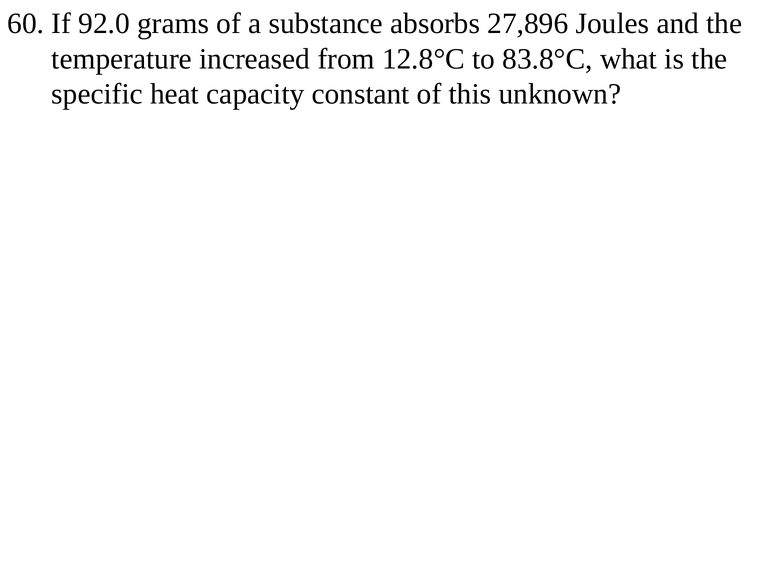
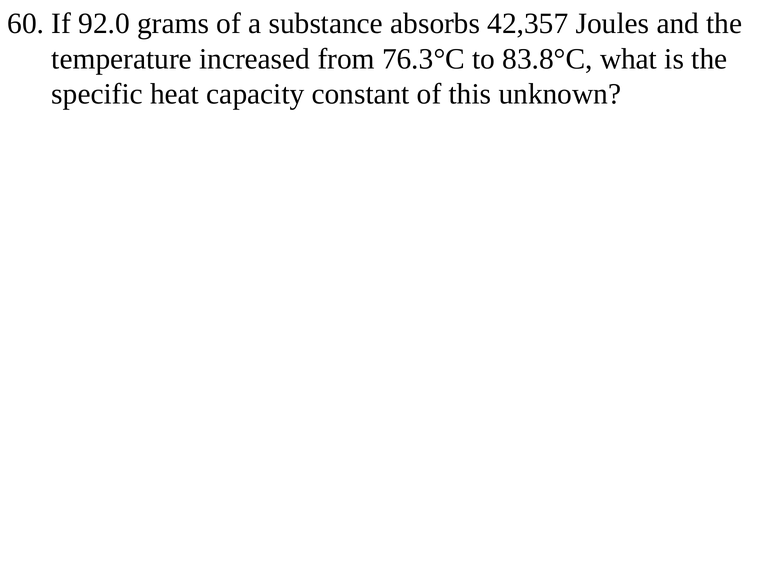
27,896: 27,896 -> 42,357 (528, 23)
12.8°C: 12.8°C -> 76.3°C (423, 59)
